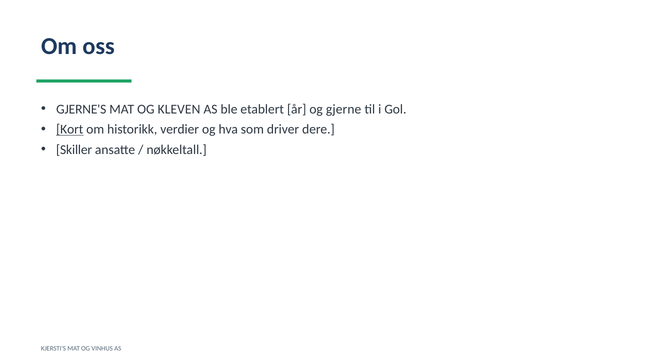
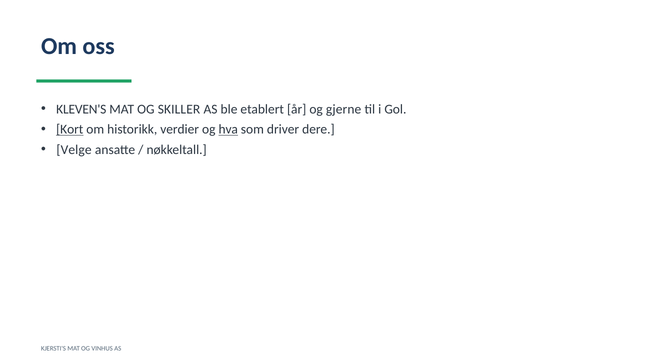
GJERNE'S: GJERNE'S -> KLEVEN'S (81, 109)
KLEVEN: KLEVEN -> SKILLER (179, 109)
hva underline: none -> present (228, 129)
Skiller: Skiller -> Velge (74, 150)
